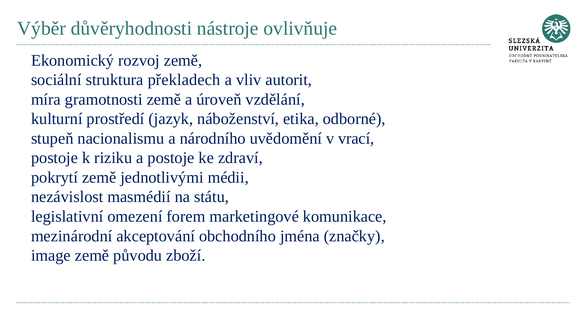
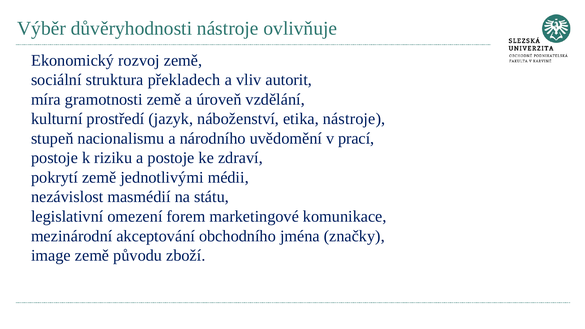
etika odborné: odborné -> nástroje (354, 119)
vrací: vrací -> prací (356, 138)
